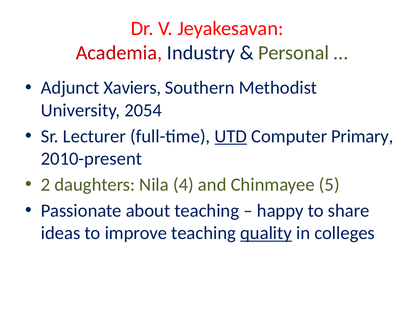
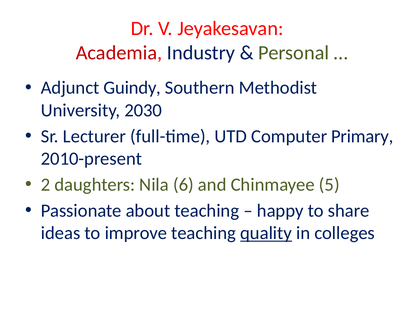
Xaviers: Xaviers -> Guindy (132, 88)
2054: 2054 -> 2030 (143, 110)
UTD underline: present -> none (231, 136)
4: 4 -> 6 (183, 185)
